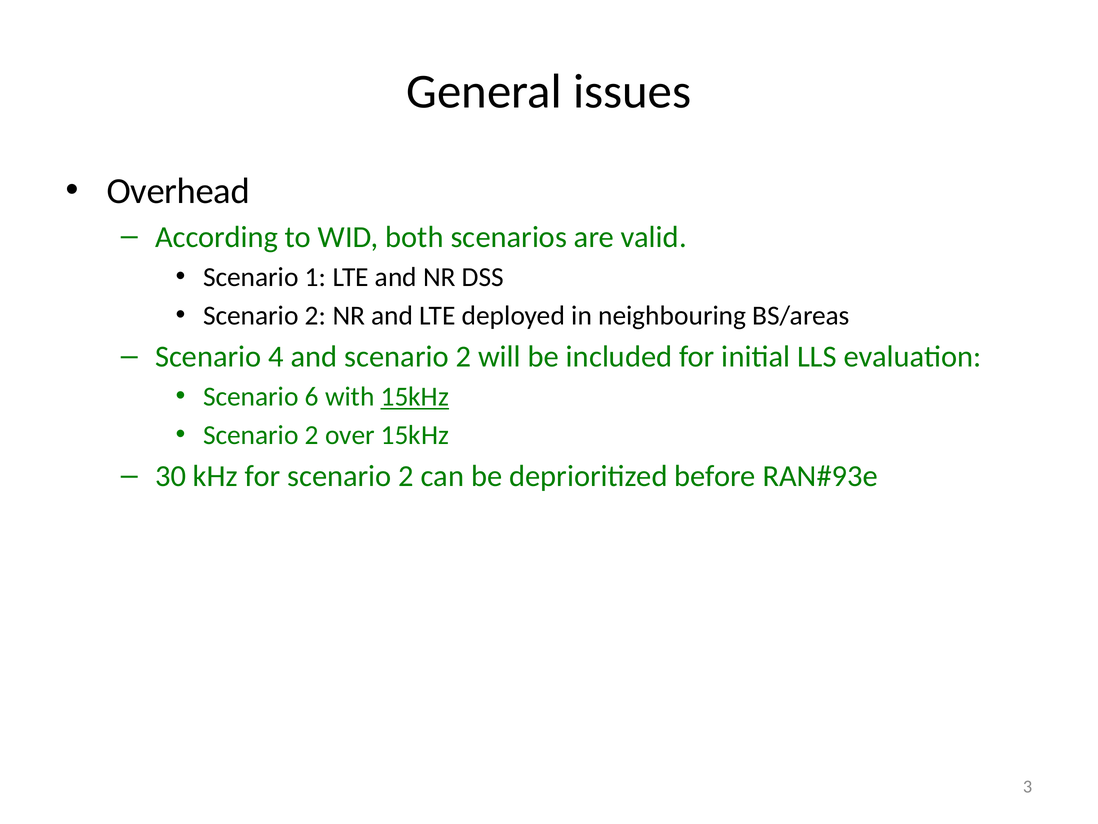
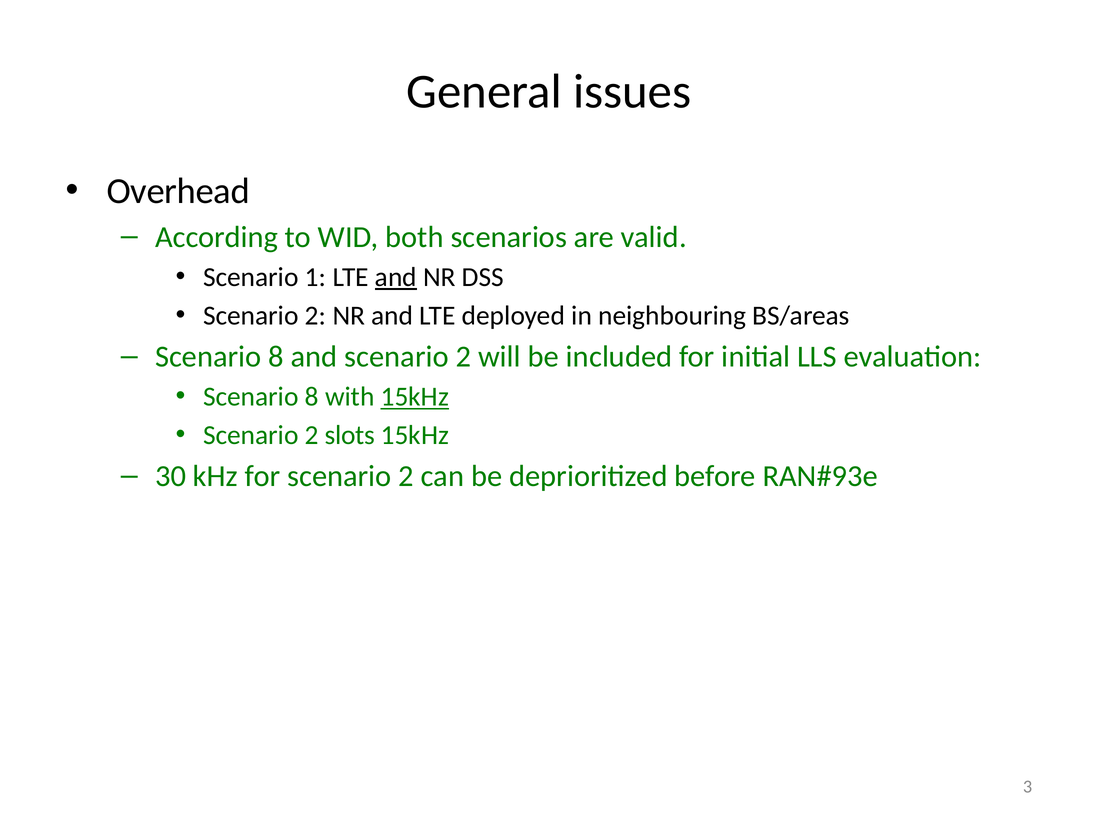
and underline: none -> present (396, 277)
4: 4 -> 8 (276, 357)
6: 6 -> 8 (312, 397)
over: over -> slots (350, 435)
